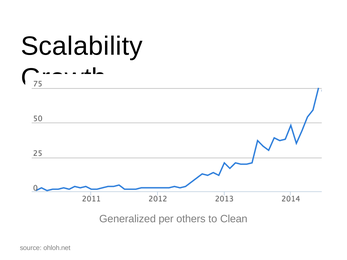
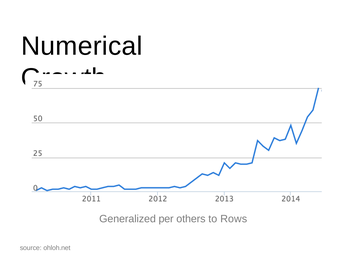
Scalability: Scalability -> Numerical (82, 46)
Clean: Clean -> Rows (234, 219)
